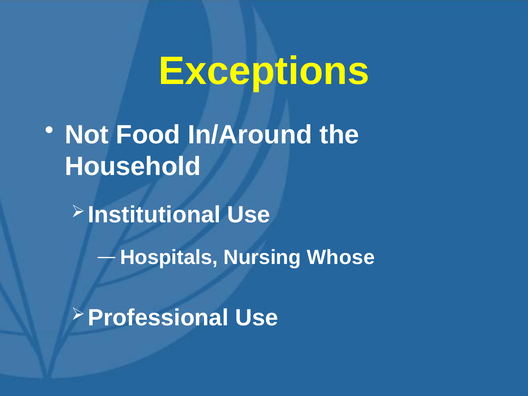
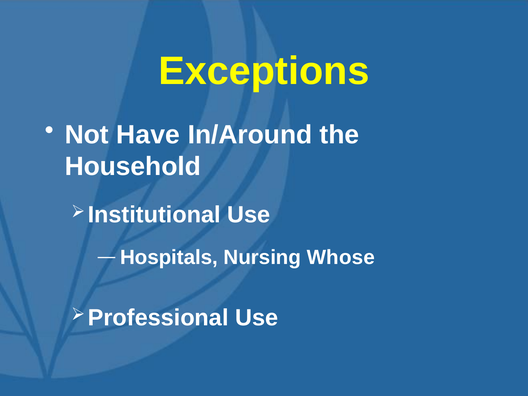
Food: Food -> Have (148, 135)
